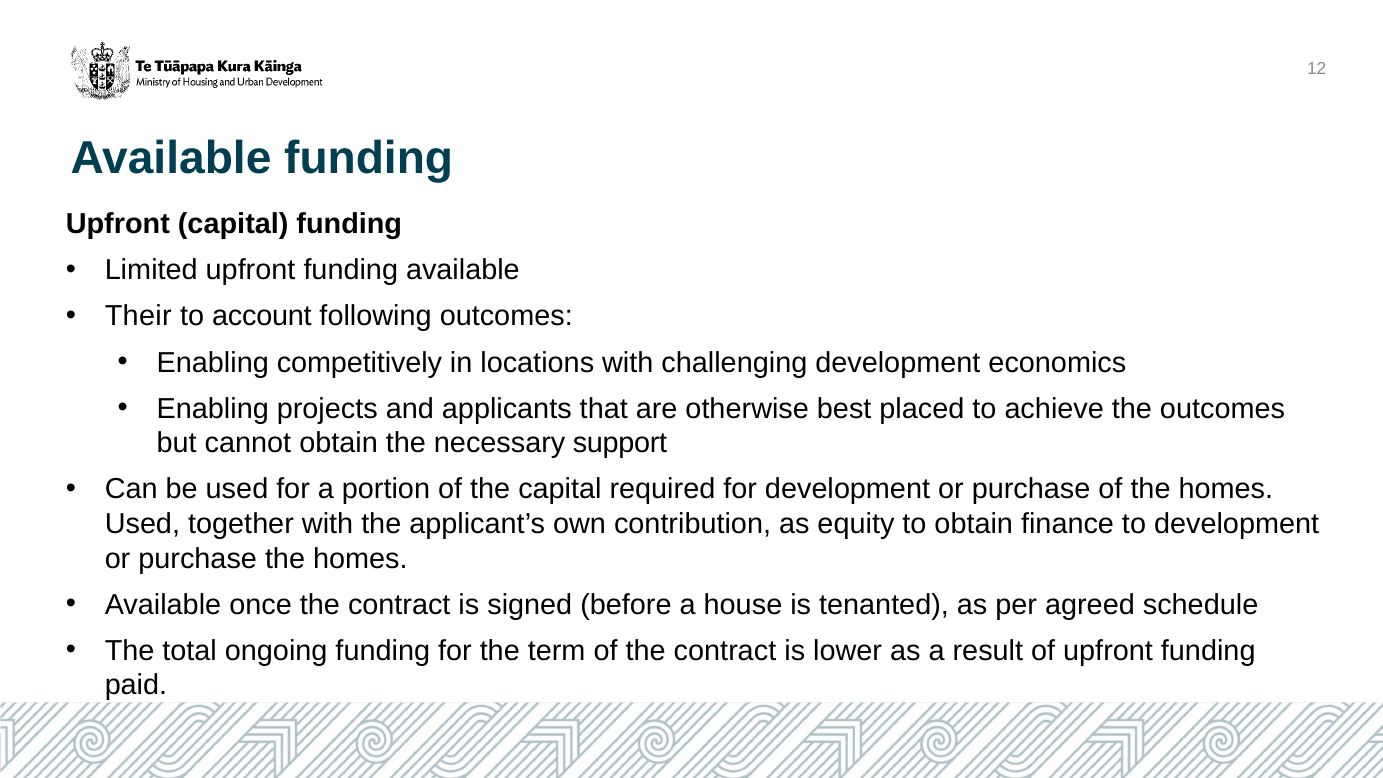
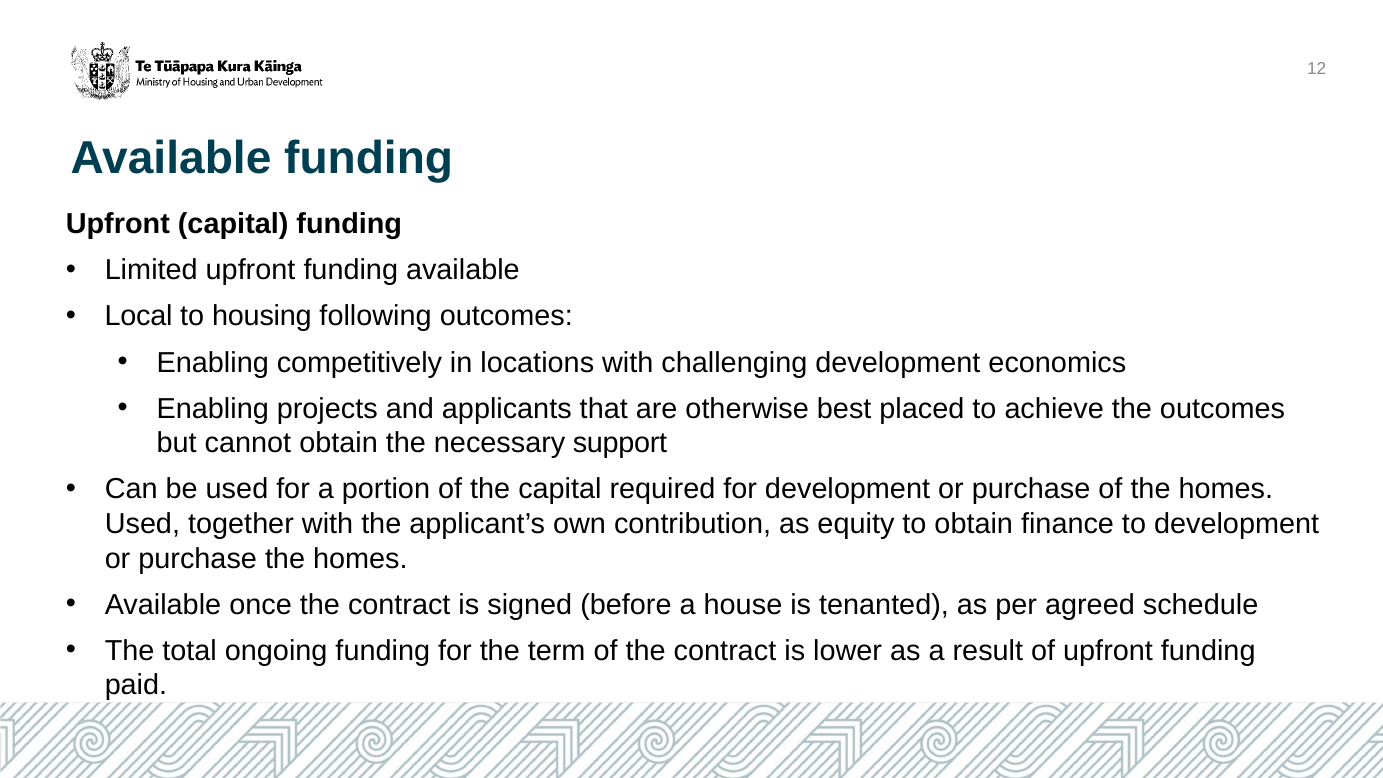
Their: Their -> Local (139, 316)
account: account -> housing (262, 316)
